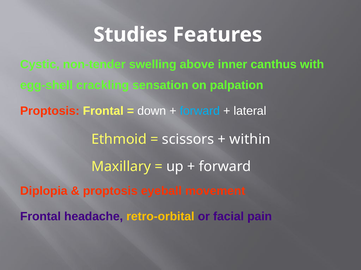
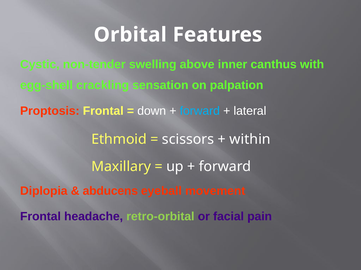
Studies: Studies -> Orbital (130, 35)
proptosis: proptosis -> abducens (110, 191)
retro-orbital colour: yellow -> light green (160, 217)
